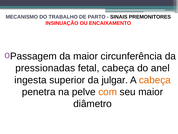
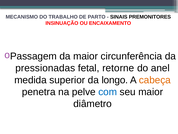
fetal cabeça: cabeça -> retorne (118, 68)
ingesta: ingesta -> medida (30, 80)
julgar: julgar -> longo (115, 80)
com colour: orange -> blue (108, 92)
